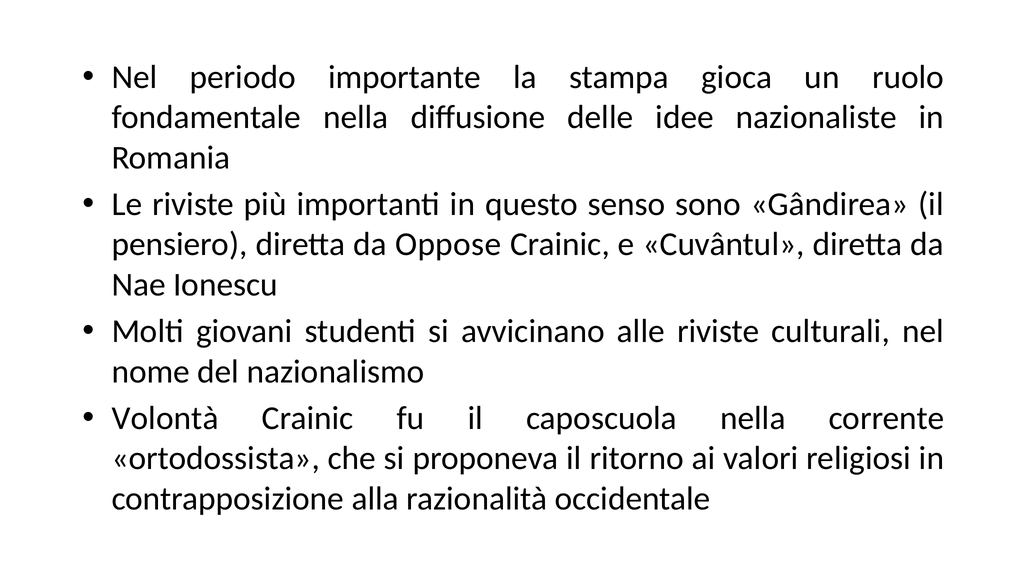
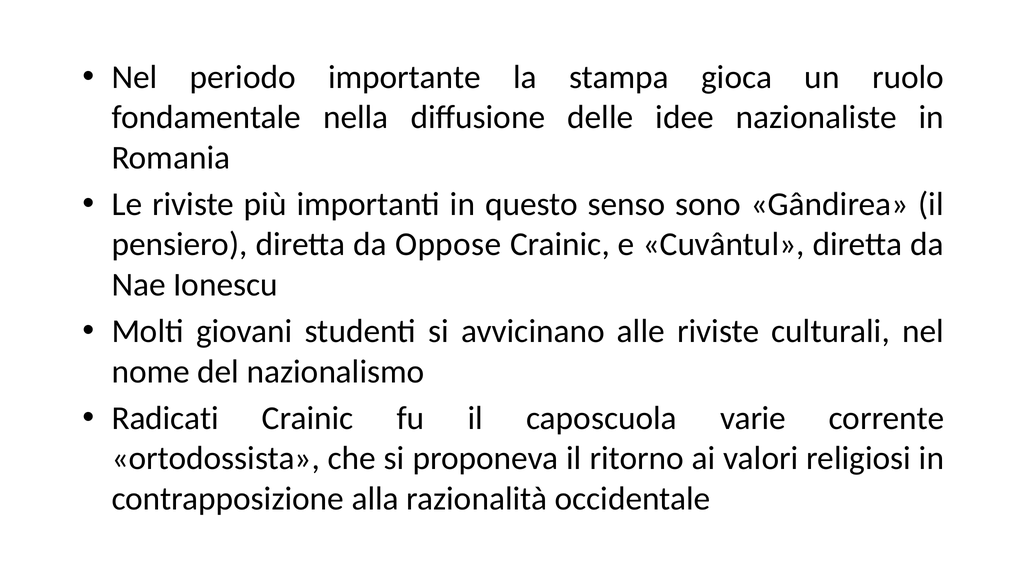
Volontà: Volontà -> Radicati (165, 419)
caposcuola nella: nella -> varie (753, 419)
